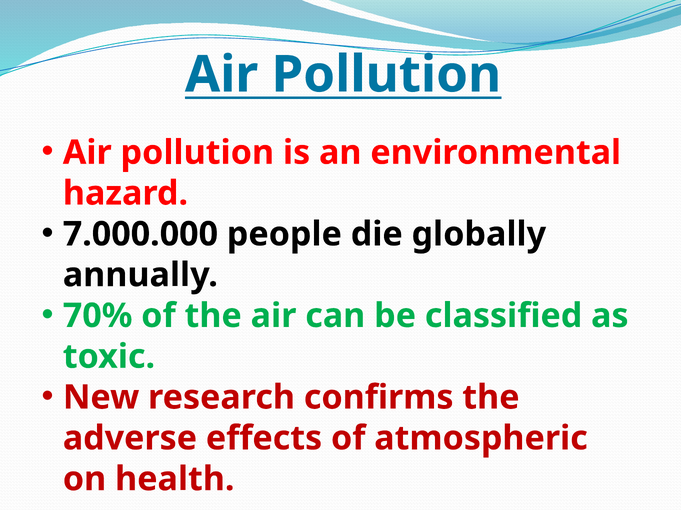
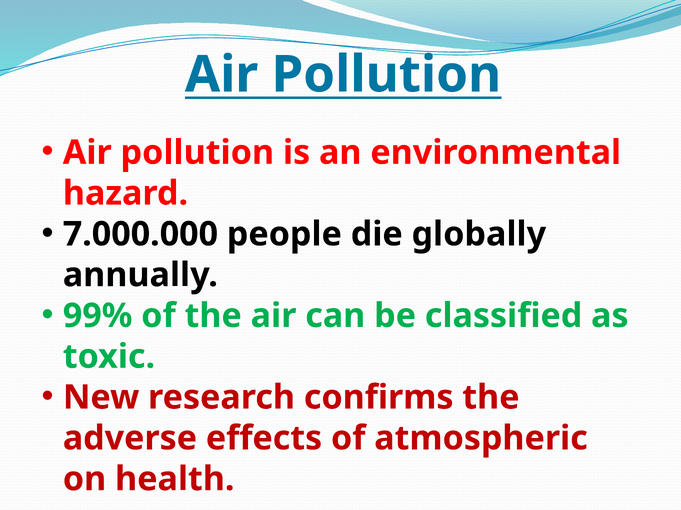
70%: 70% -> 99% (98, 316)
